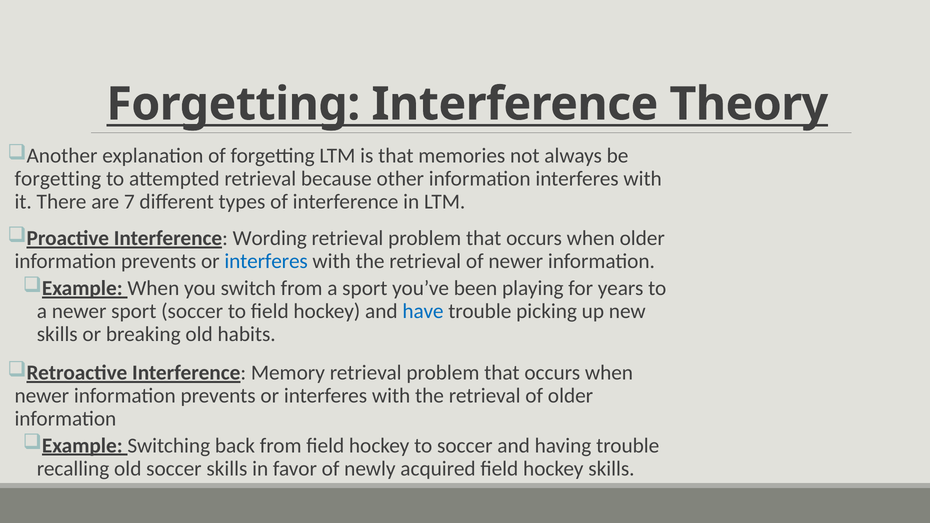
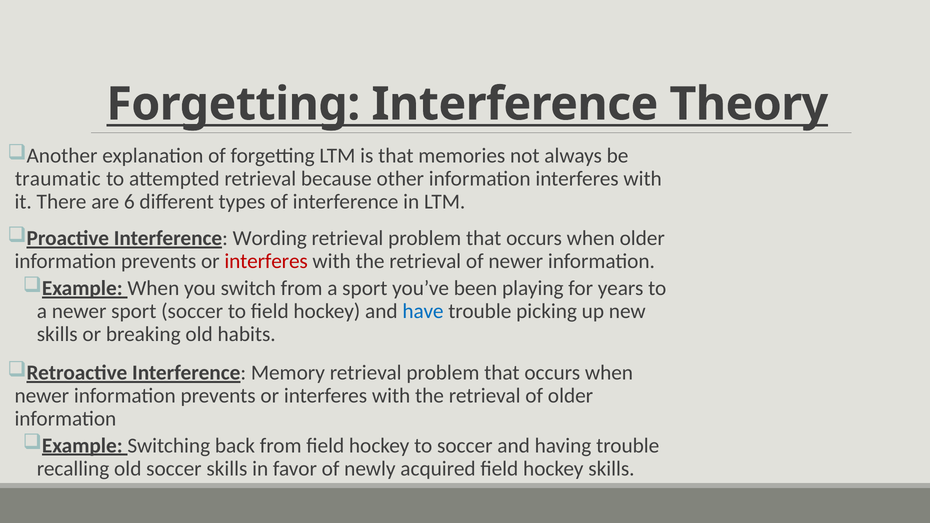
forgetting: forgetting -> traumatic (58, 179)
7: 7 -> 6 (129, 202)
interferes colour: blue -> red (266, 261)
